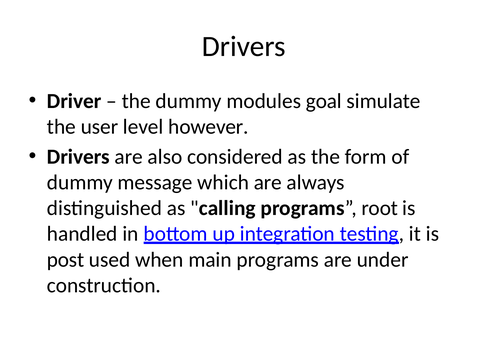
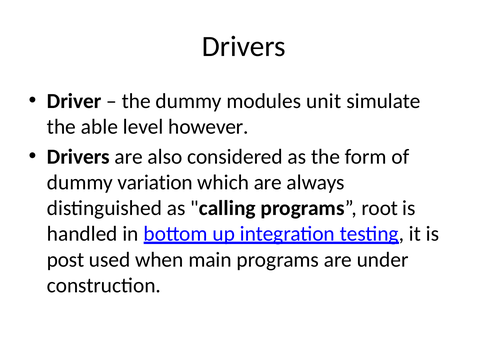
goal: goal -> unit (324, 101)
user: user -> able (99, 127)
message: message -> variation (155, 182)
